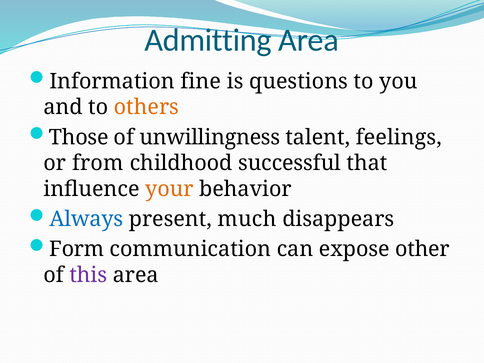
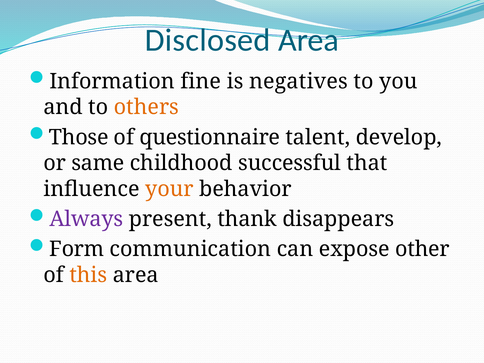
Admitting: Admitting -> Disclosed (208, 40)
questions: questions -> negatives (298, 81)
unwillingness: unwillingness -> questionnaire (210, 137)
feelings: feelings -> develop (399, 137)
from: from -> same (98, 163)
Always colour: blue -> purple (86, 219)
much: much -> thank (247, 219)
this colour: purple -> orange (88, 275)
